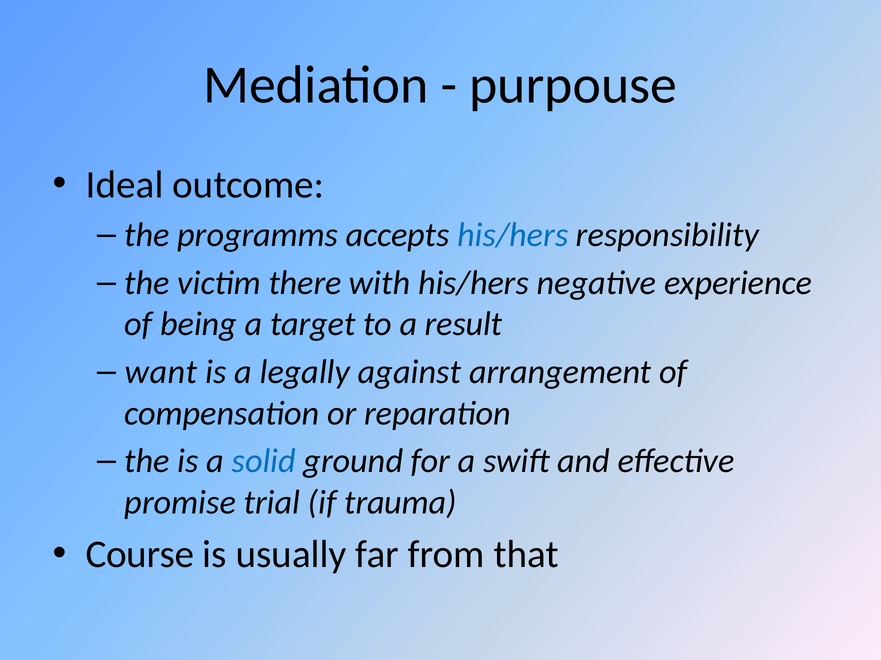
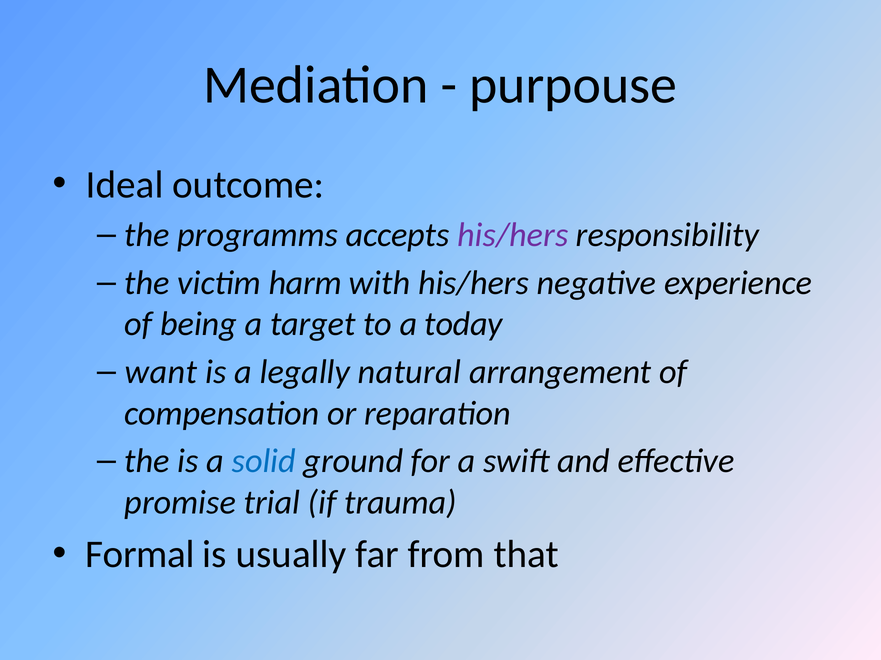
his/hers colour: blue -> purple (513, 235)
there: there -> harm (305, 283)
result: result -> today (464, 325)
against: against -> natural (409, 373)
Course: Course -> Formal (140, 555)
